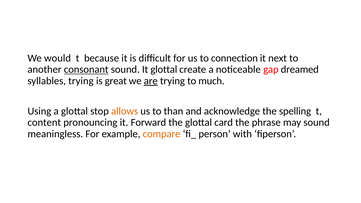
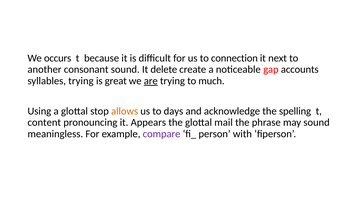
would: would -> occurs (58, 58)
consonant underline: present -> none (86, 70)
It glottal: glottal -> delete (164, 70)
dreamed: dreamed -> accounts (300, 70)
than: than -> days (173, 111)
Forward: Forward -> Appears (148, 123)
card: card -> mail (224, 123)
compare colour: orange -> purple (162, 134)
